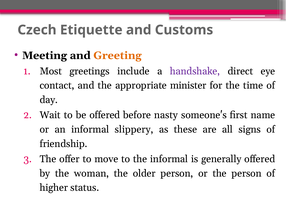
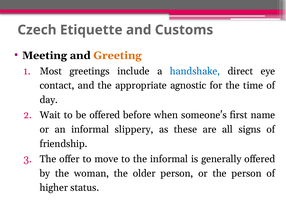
handshake colour: purple -> blue (195, 71)
minister: minister -> agnostic (188, 85)
nasty: nasty -> when (166, 115)
